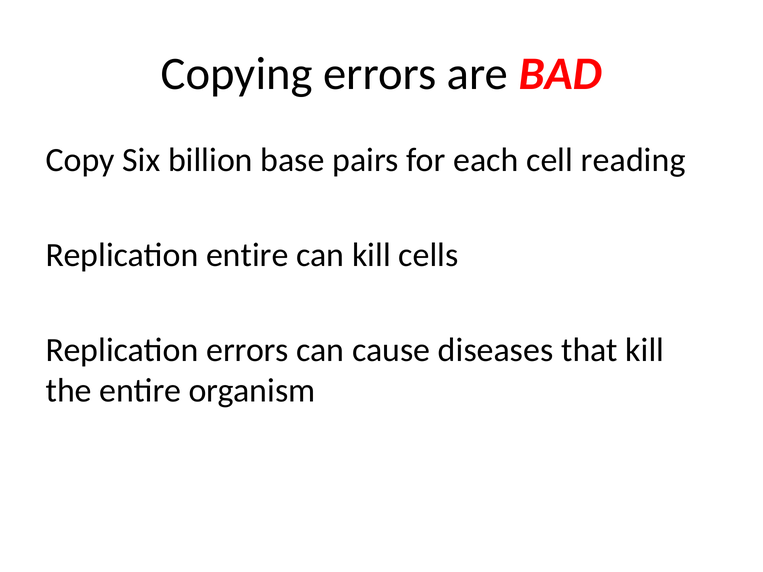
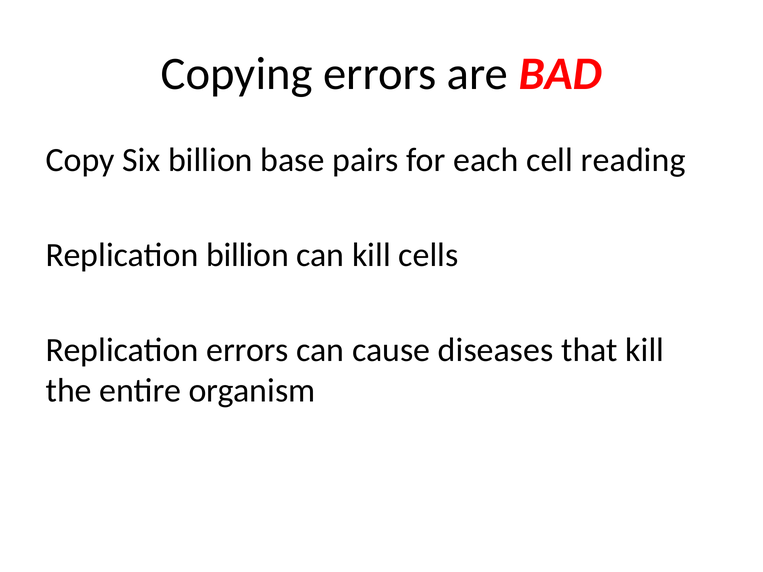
Replication entire: entire -> billion (247, 255)
